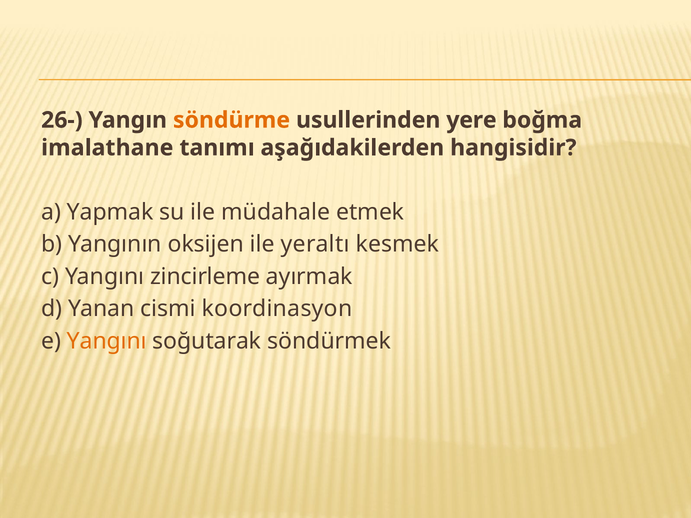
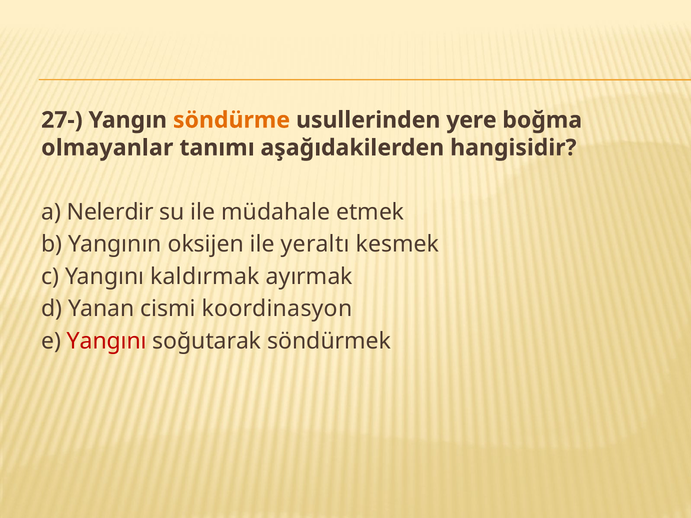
26-: 26- -> 27- (62, 120)
imalathane: imalathane -> olmayanlar (107, 148)
Yapmak: Yapmak -> Nelerdir (110, 212)
zincirleme: zincirleme -> kaldırmak (205, 277)
Yangını colour: orange -> red (107, 341)
